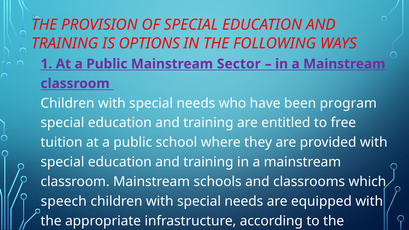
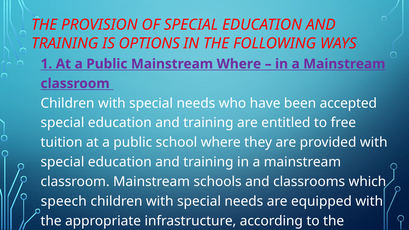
Mainstream Sector: Sector -> Where (239, 64)
been program: program -> accepted (348, 103)
